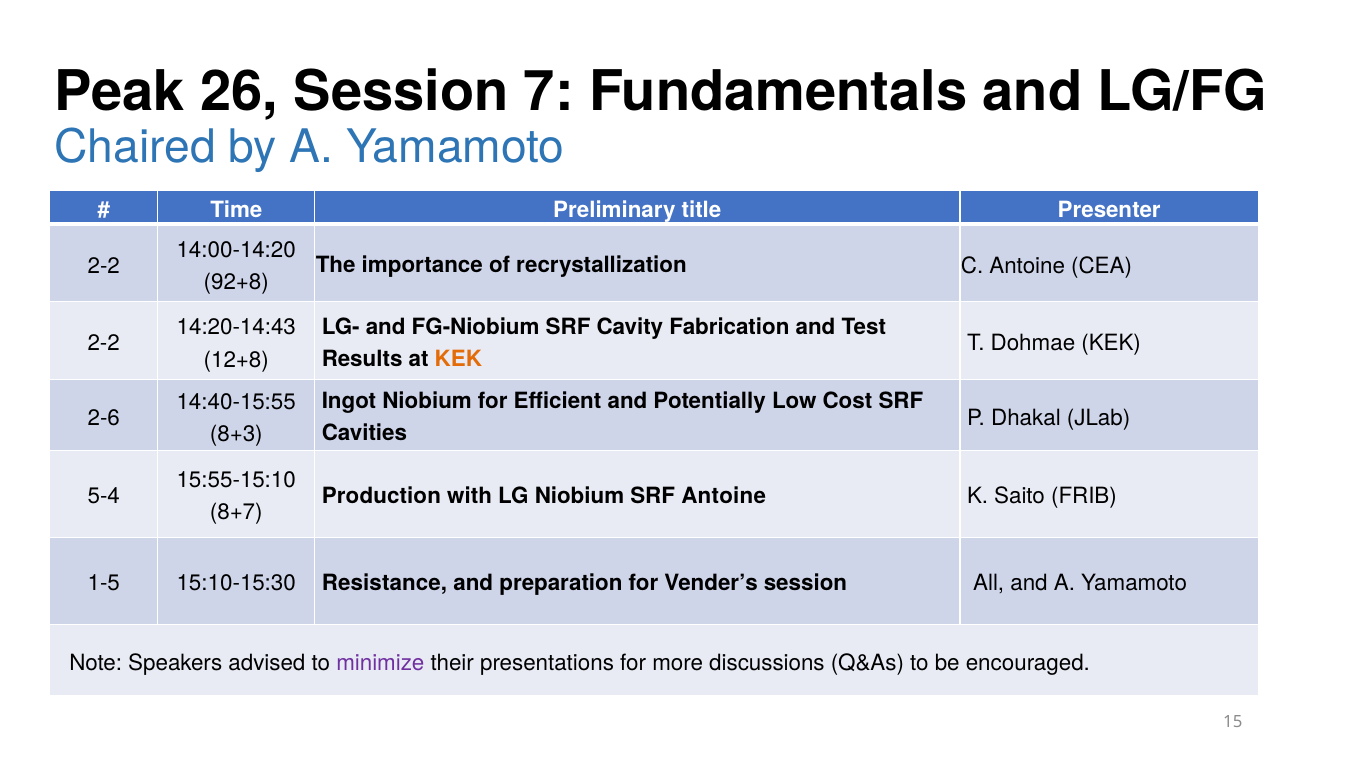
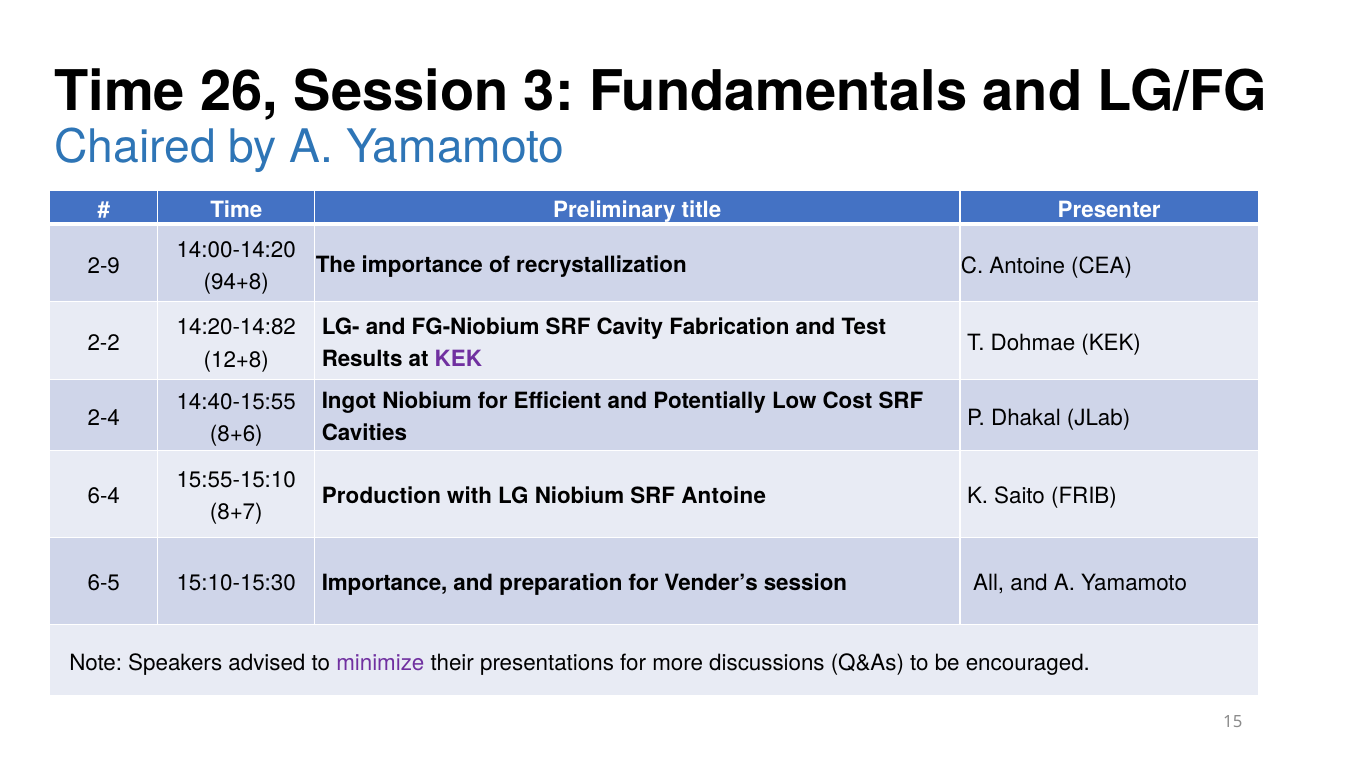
Peak: Peak -> Time (120, 92)
7: 7 -> 3 (549, 92)
2-2: 2-2 -> 2-9 (104, 266)
92+8: 92+8 -> 94+8 (236, 282)
14:20-14:43: 14:20-14:43 -> 14:20-14:82 (236, 327)
KEK colour: orange -> purple (458, 359)
2-6: 2-6 -> 2-4 (104, 417)
8+3: 8+3 -> 8+6 (236, 434)
5-4: 5-4 -> 6-4 (104, 496)
1-5: 1-5 -> 6-5 (104, 583)
15:10-15:30 Resistance: Resistance -> Importance (385, 583)
